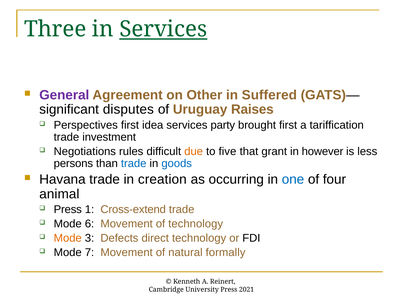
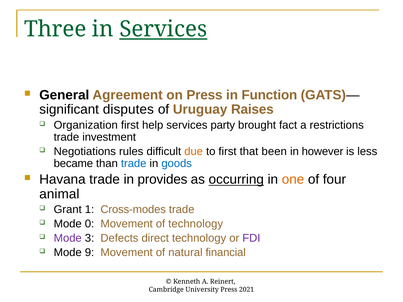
General colour: purple -> black (64, 95)
on Other: Other -> Press (204, 95)
Suffered: Suffered -> Function (269, 95)
Perspectives: Perspectives -> Organization (86, 125)
idea: idea -> help (153, 125)
brought first: first -> fact (288, 125)
tariffication: tariffication -> restrictions (337, 125)
to five: five -> first (228, 152)
grant: grant -> been (274, 152)
persons: persons -> became (73, 164)
creation: creation -> provides (162, 180)
occurring underline: none -> present (236, 180)
one colour: blue -> orange (293, 180)
Press: Press -> Grant (68, 210)
Cross-extend: Cross-extend -> Cross-modes (133, 210)
6: 6 -> 0 (90, 224)
Mode colour: orange -> purple (68, 238)
FDI colour: black -> purple (251, 238)
7: 7 -> 9 (90, 253)
formally: formally -> financial (226, 253)
